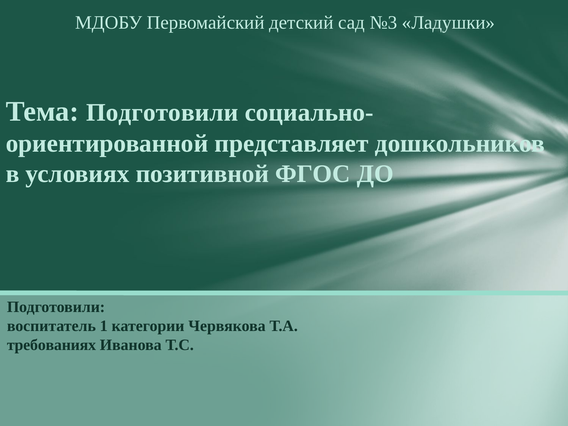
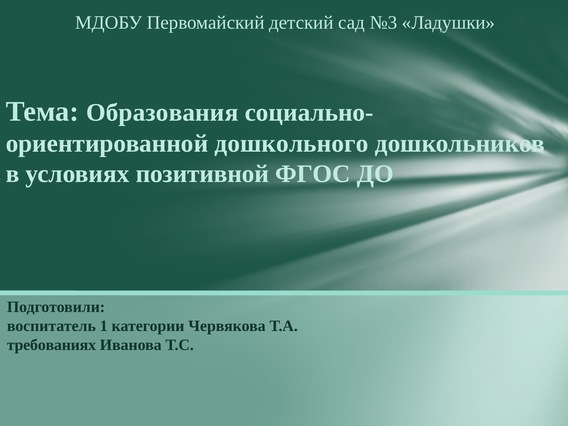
Тема Подготовили: Подготовили -> Образования (162, 112)
представляет: представляет -> дошкольного (291, 143)
